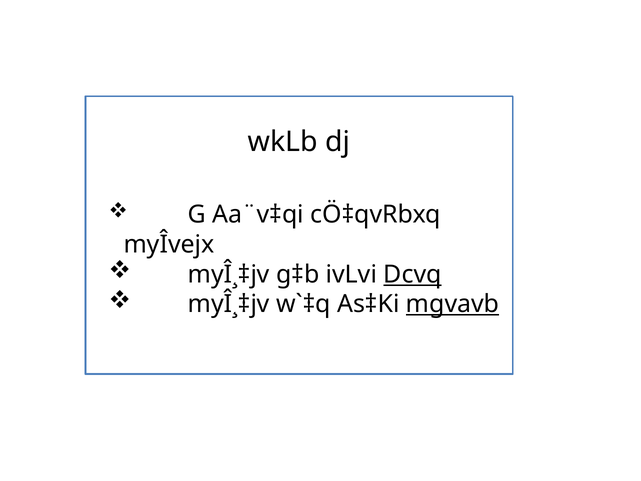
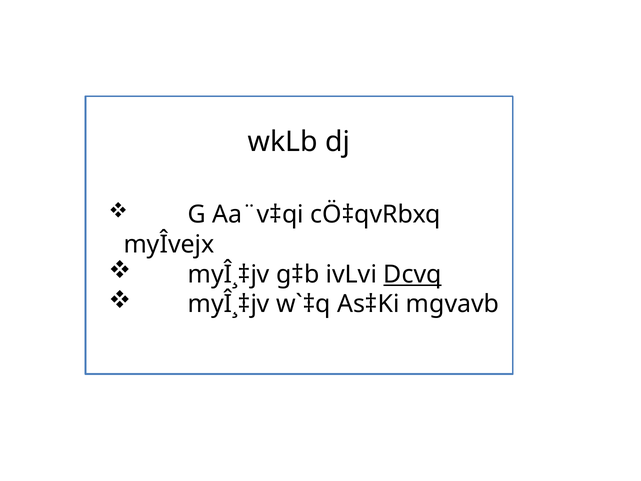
mgvavb underline: present -> none (453, 304)
